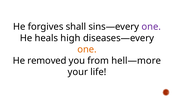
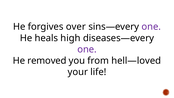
shall: shall -> over (76, 27)
one colour: orange -> purple (87, 49)
hell—more: hell—more -> hell—loved (136, 61)
